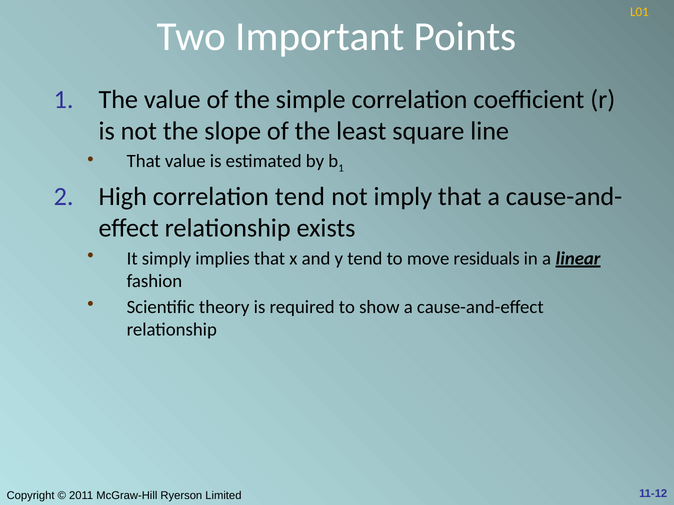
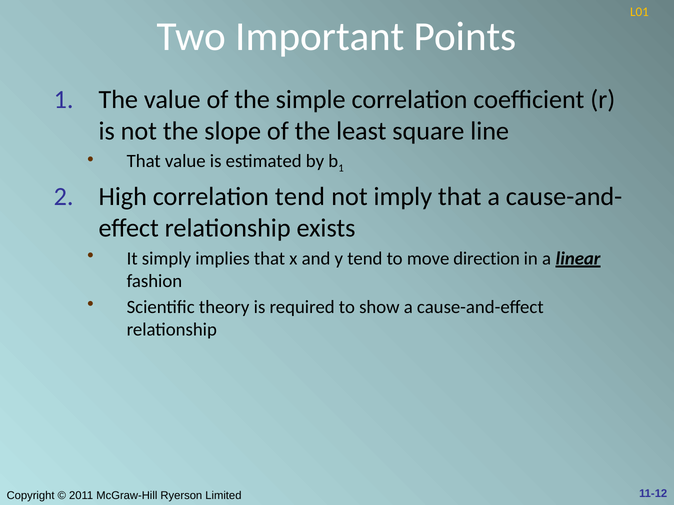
residuals: residuals -> direction (487, 259)
